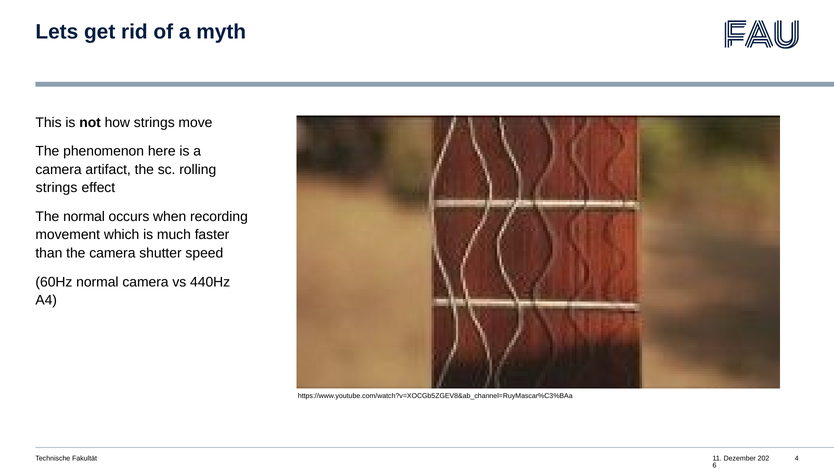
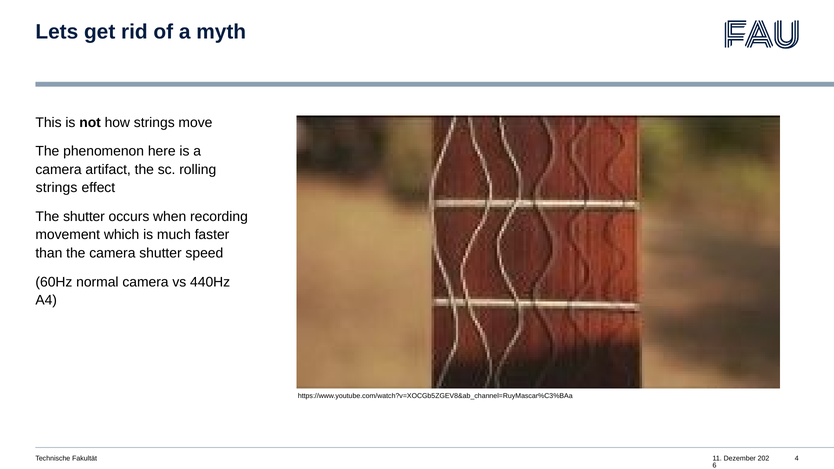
The normal: normal -> shutter (84, 217)
